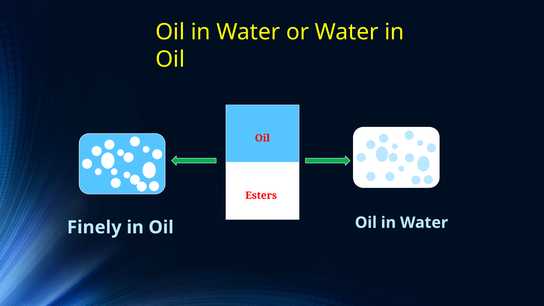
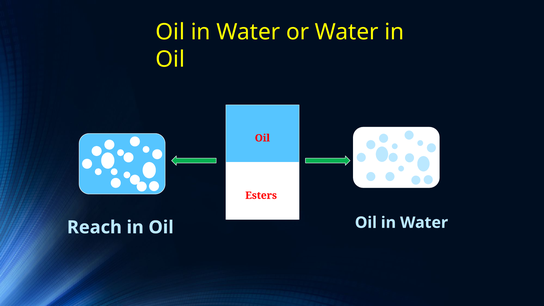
Finely: Finely -> Reach (94, 227)
